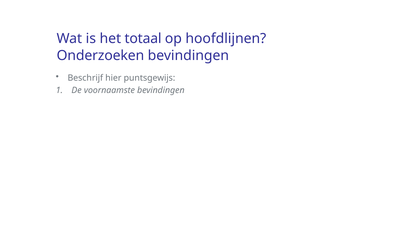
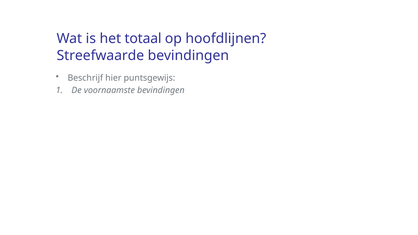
Onderzoeken: Onderzoeken -> Streefwaarde (100, 55)
